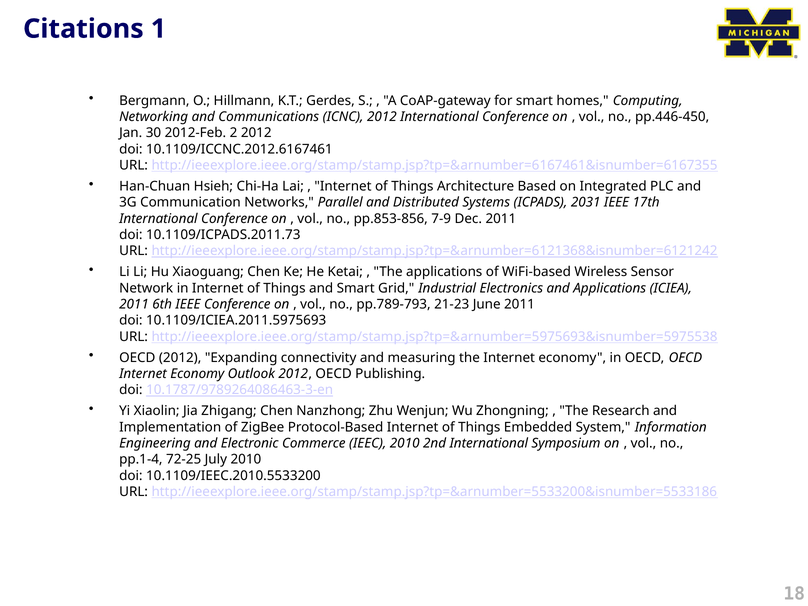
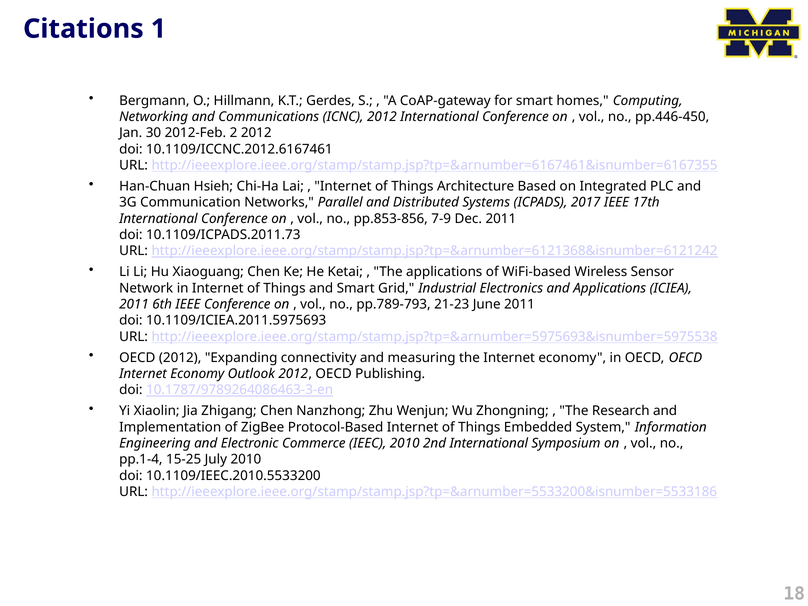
2031: 2031 -> 2017 (586, 202)
72-25: 72-25 -> 15-25 (184, 459)
